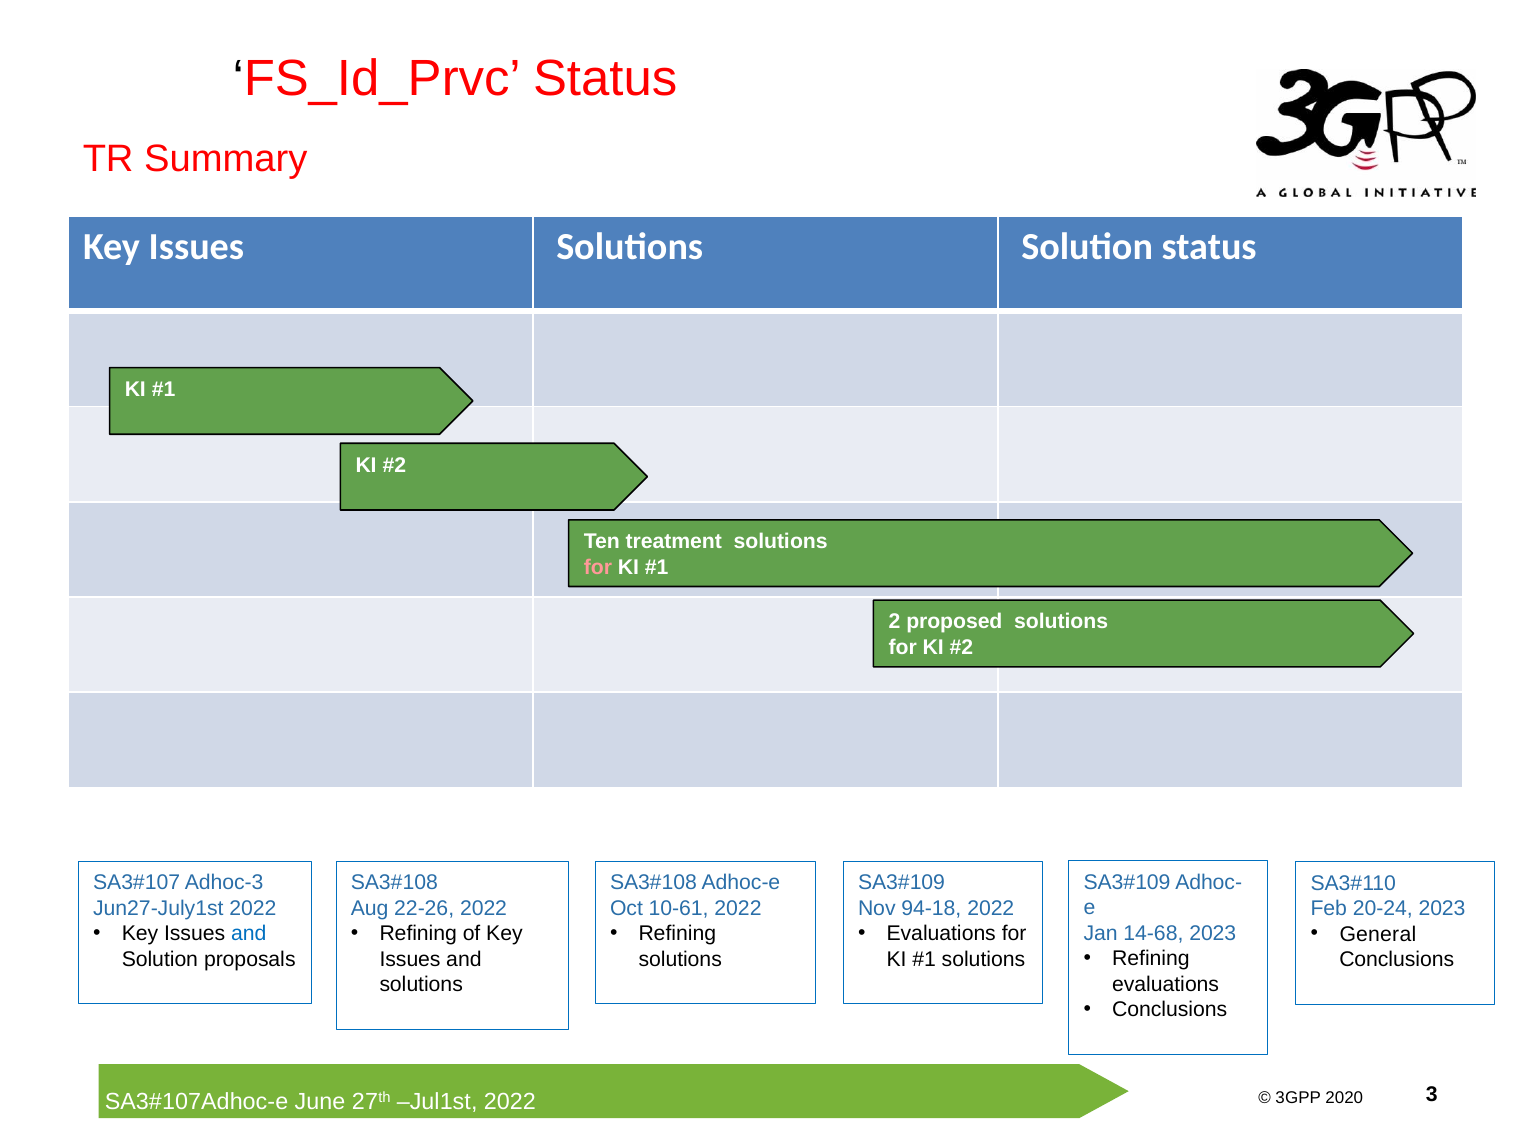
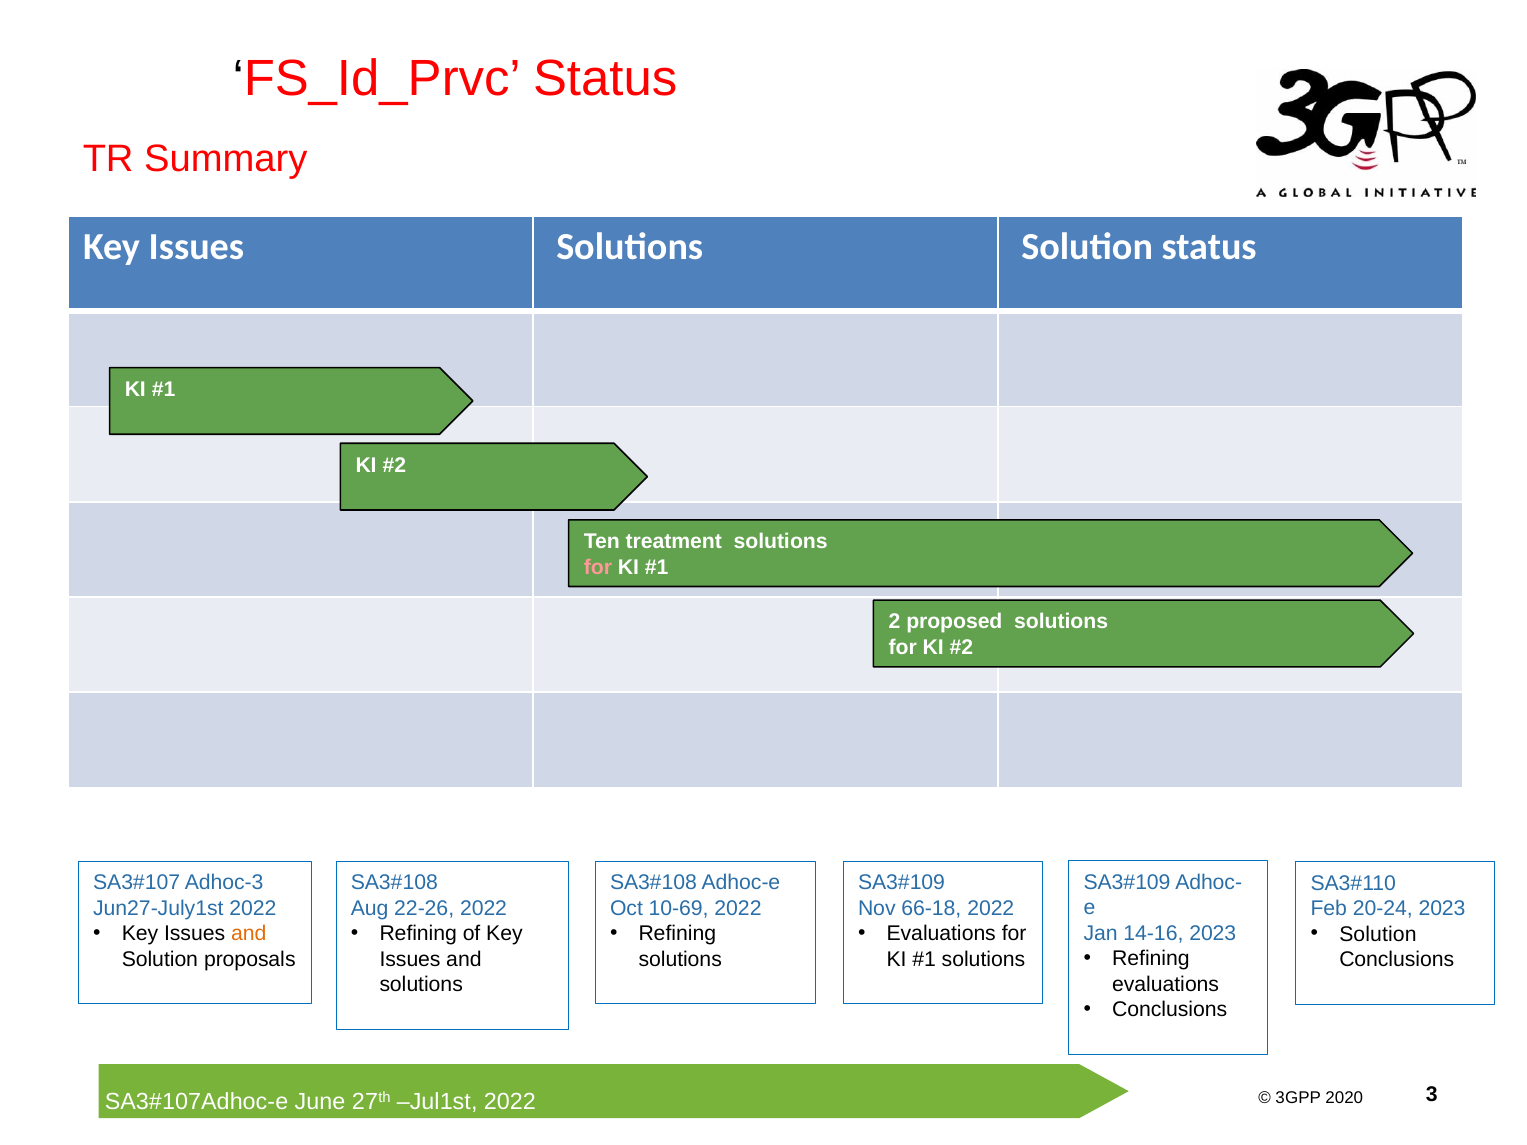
10-61: 10-61 -> 10-69 (679, 908)
94-18: 94-18 -> 66-18 (931, 908)
and colour: blue -> orange (249, 934)
General: General -> Solution (1378, 934)
14-68: 14-68 -> 14-16 (1153, 933)
